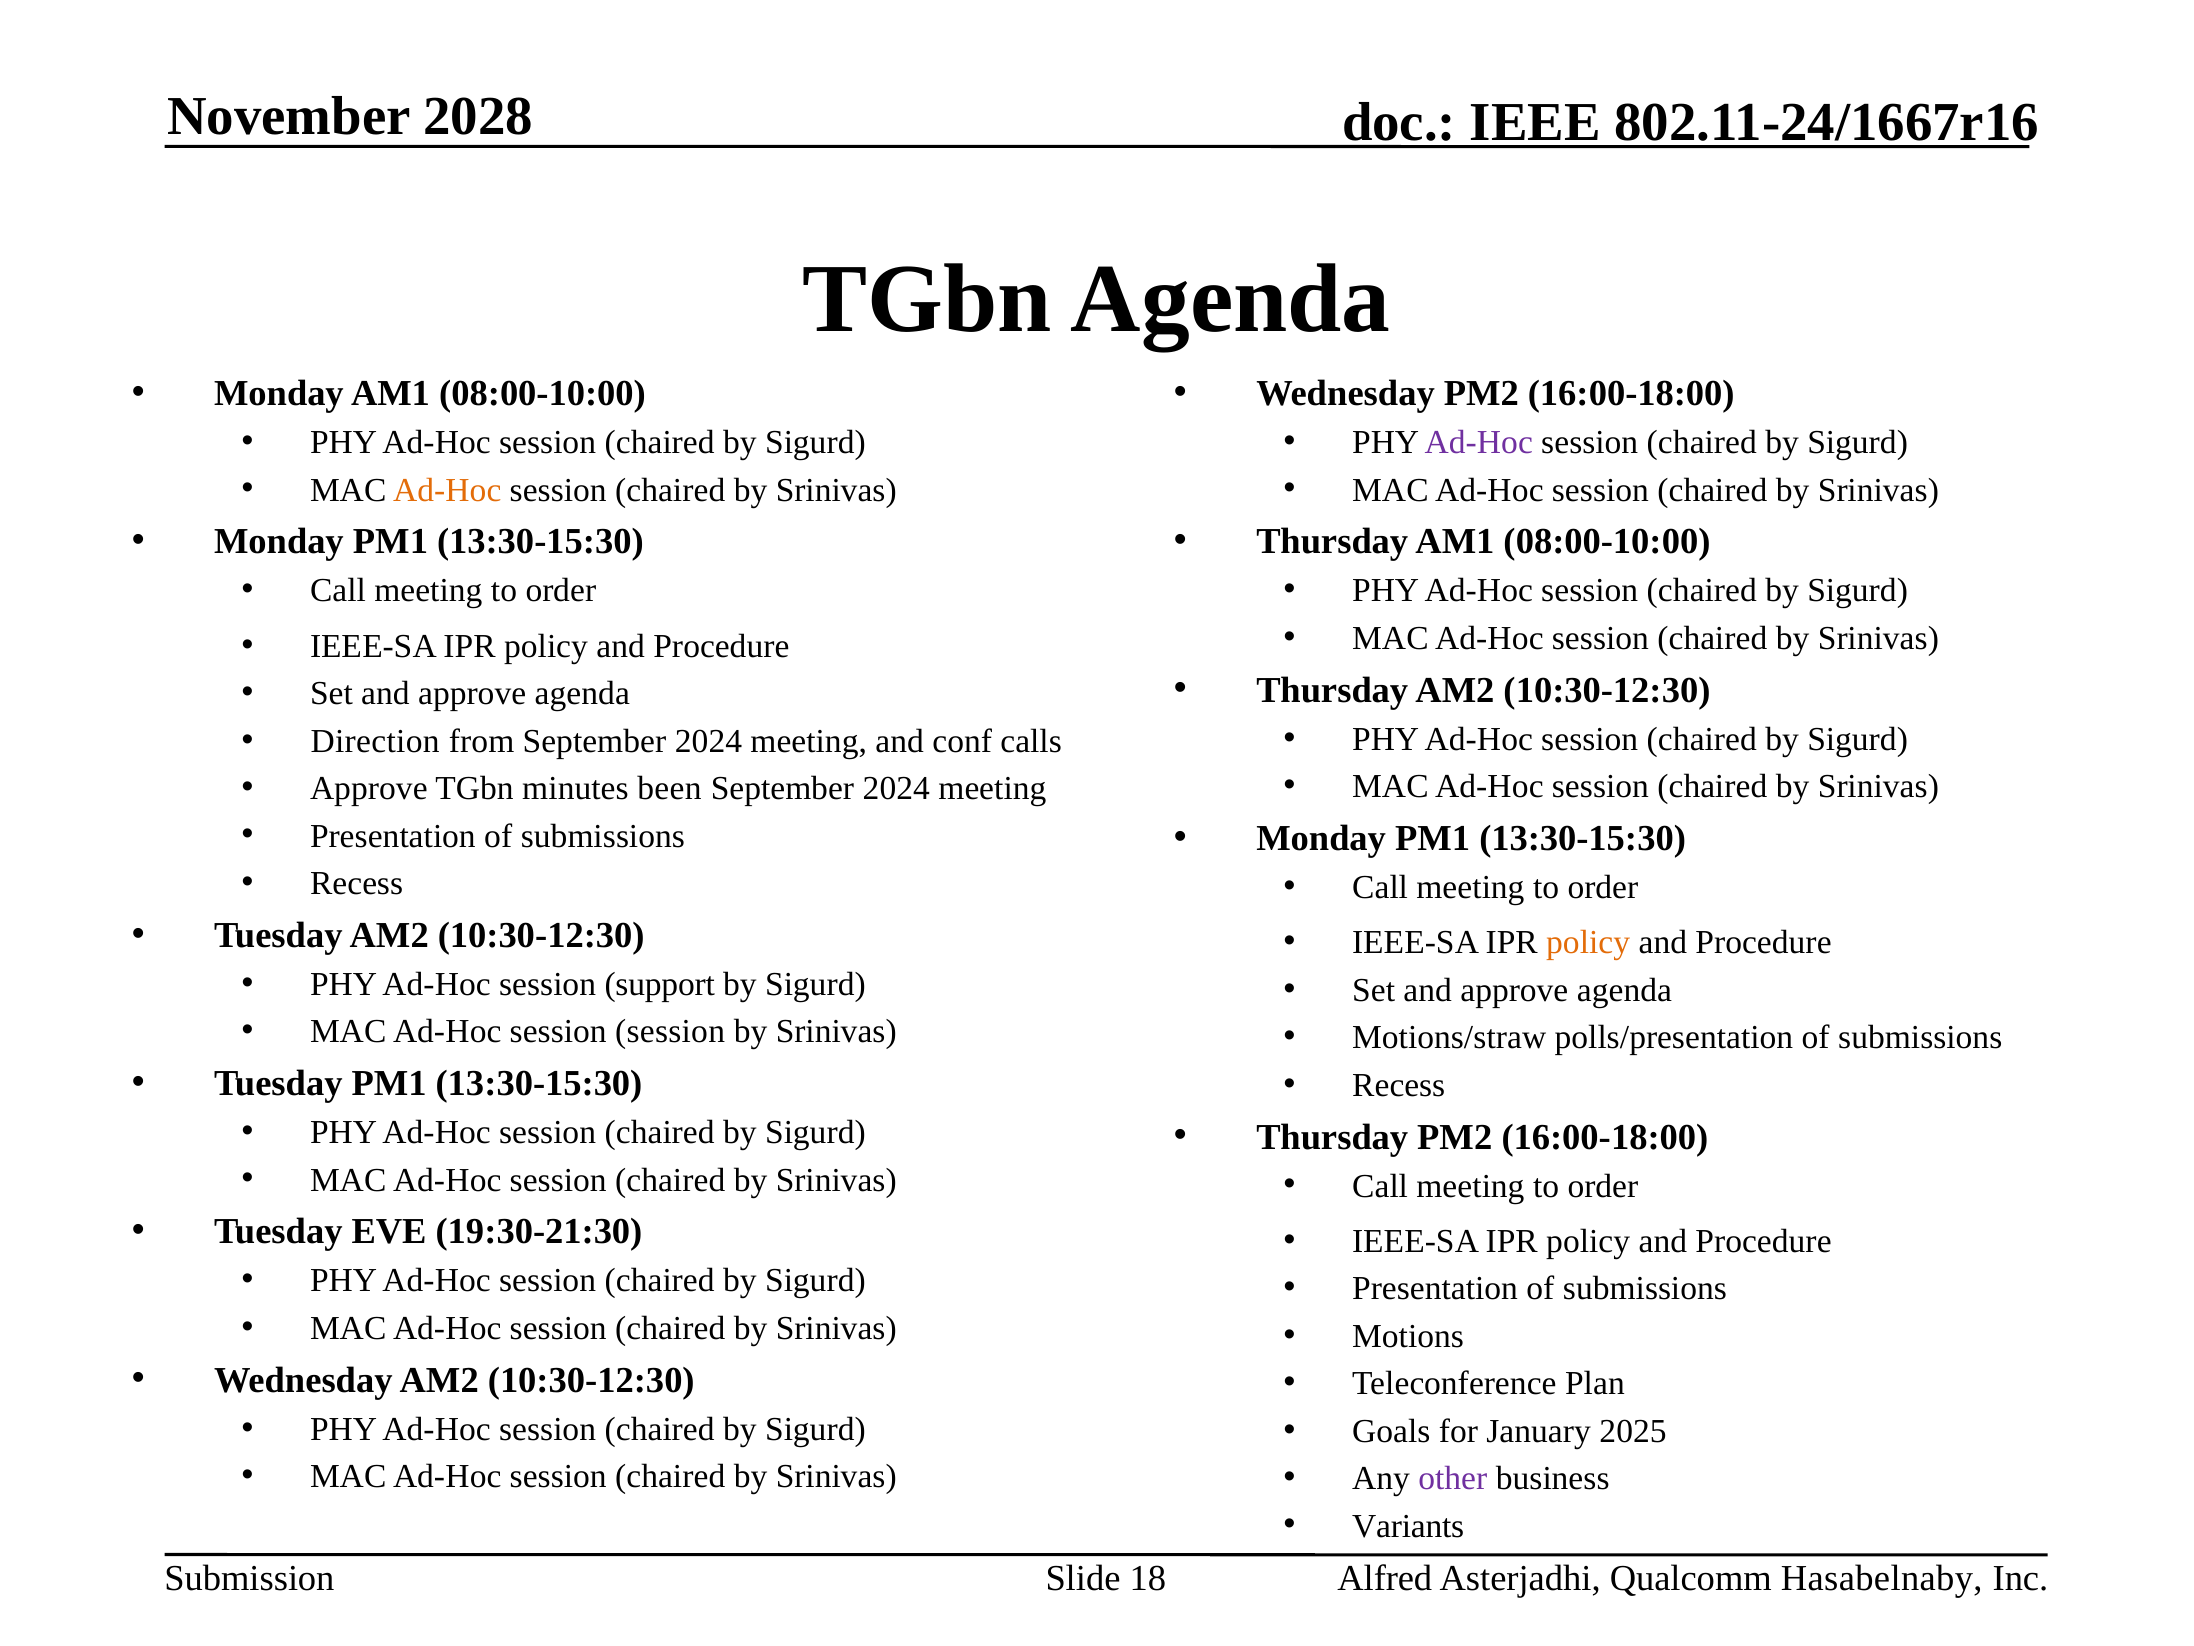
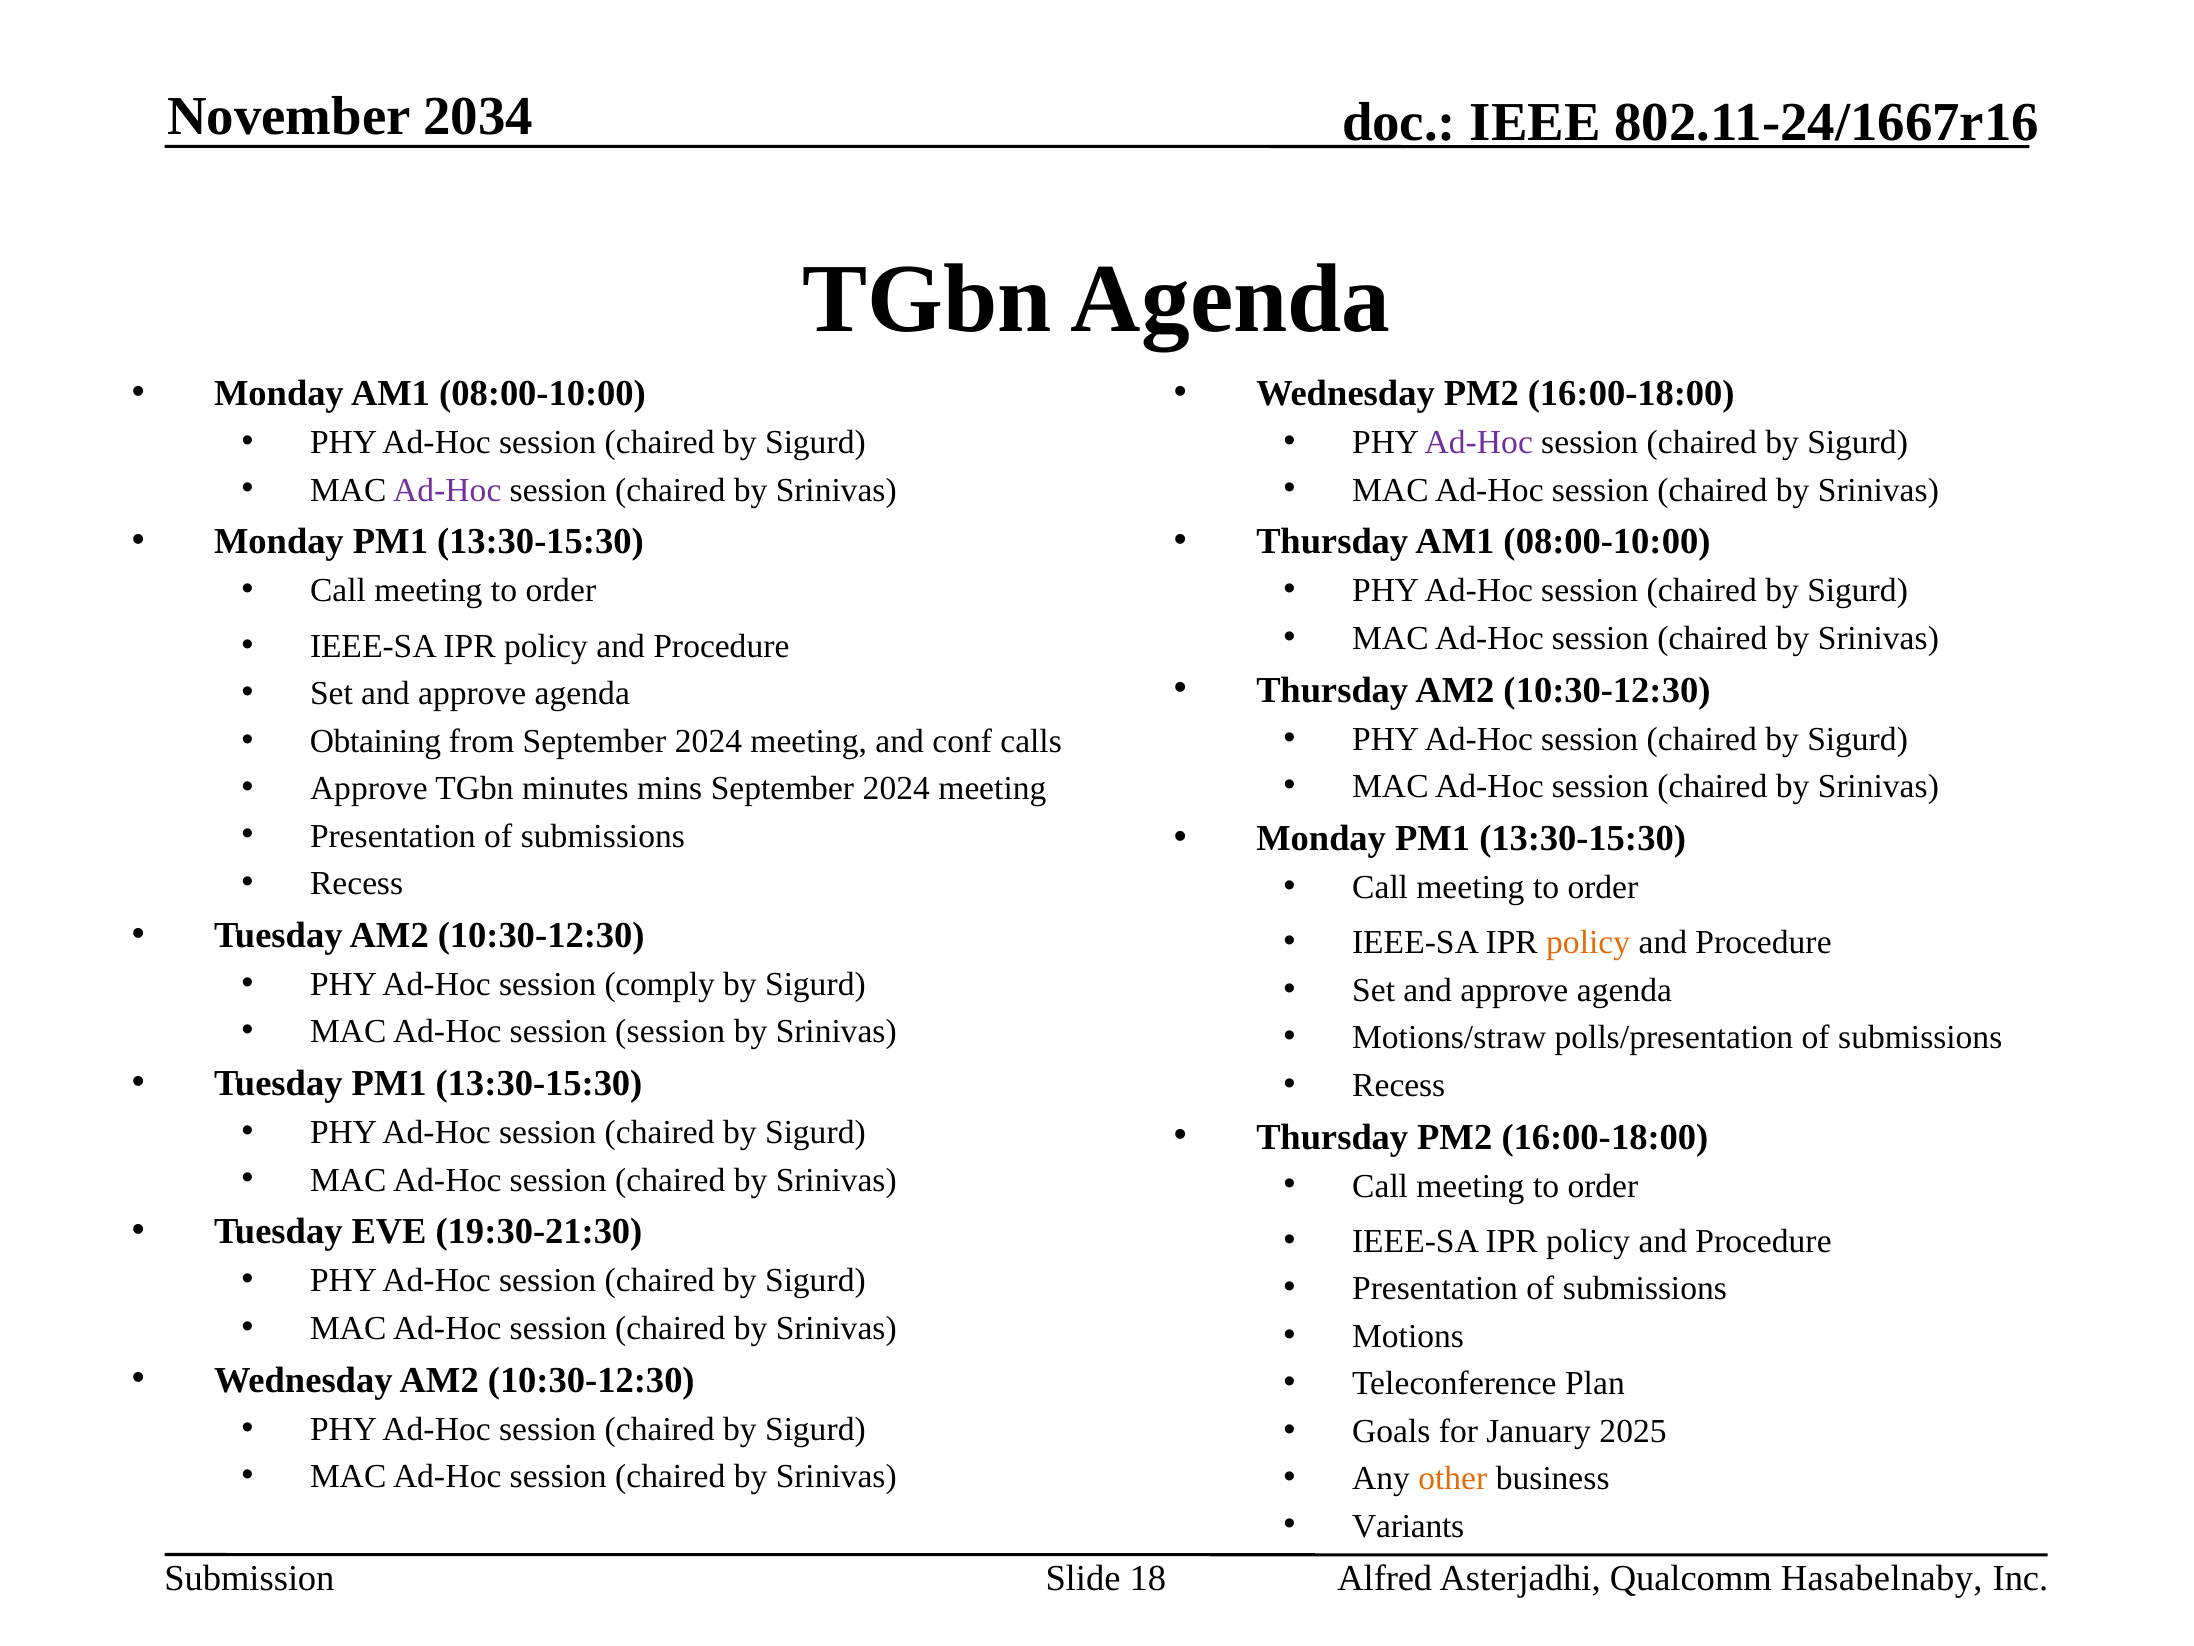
2028: 2028 -> 2034 (478, 116)
Ad-Hoc colour: orange -> purple (447, 490)
Direction: Direction -> Obtaining (375, 741)
been: been -> mins (670, 788)
support: support -> comply (660, 984)
other colour: purple -> orange (1453, 1478)
